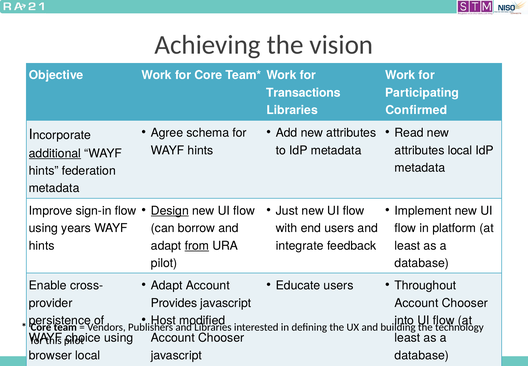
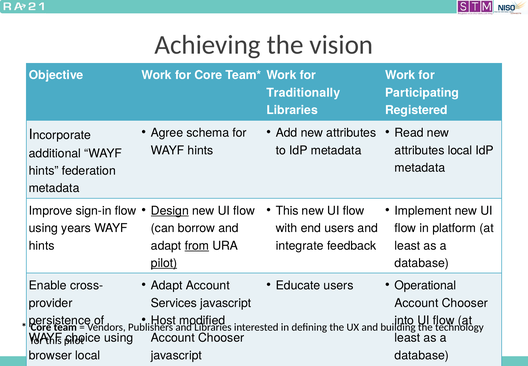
Transactions: Transactions -> Traditionally (303, 93)
Confirmed: Confirmed -> Registered (416, 110)
additional underline: present -> none (55, 153)
Just: Just -> This (287, 210)
pilot underline: none -> present (164, 263)
Throughout: Throughout -> Operational (425, 285)
Provides: Provides -> Services (174, 303)
